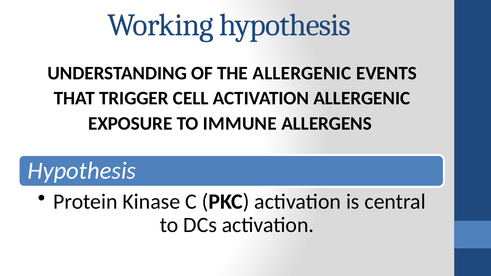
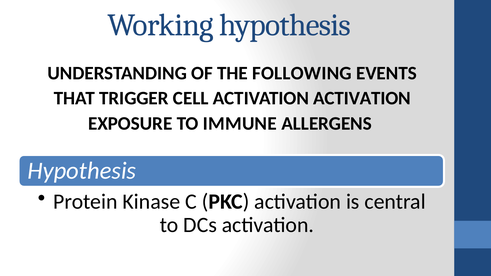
THE ALLERGENIC: ALLERGENIC -> FOLLOWING (302, 73)
ACTIVATION ALLERGENIC: ALLERGENIC -> ACTIVATION (362, 98)
